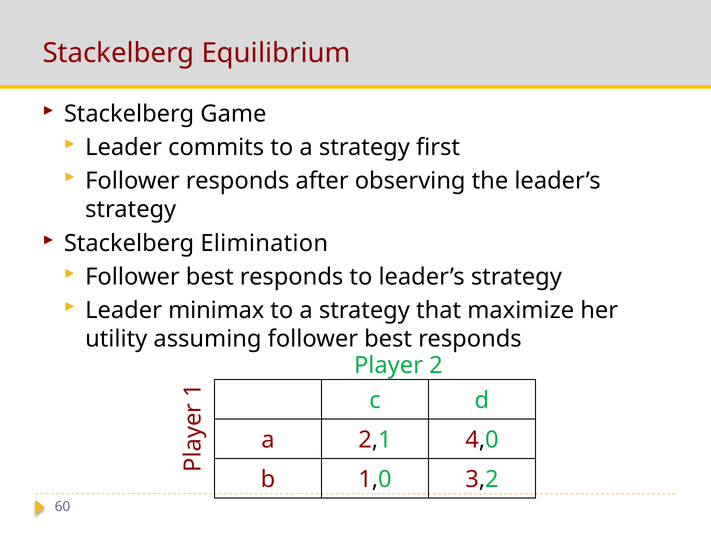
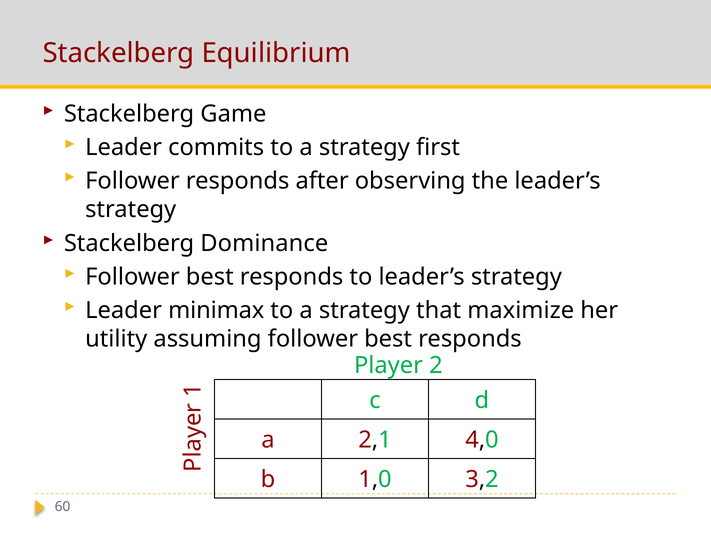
Elimination: Elimination -> Dominance (264, 244)
